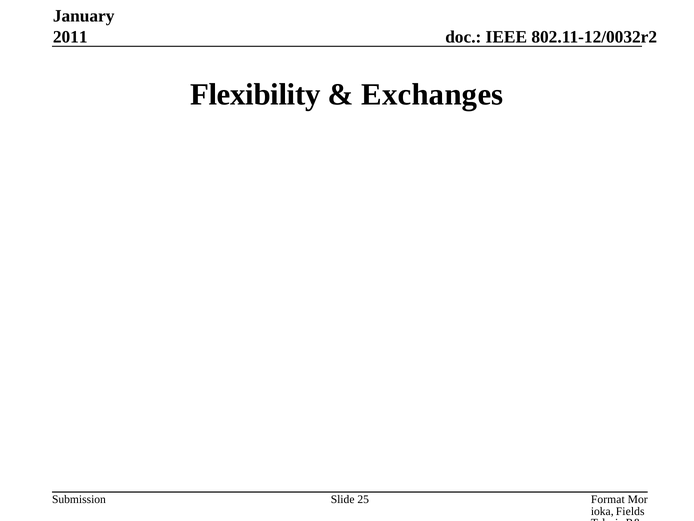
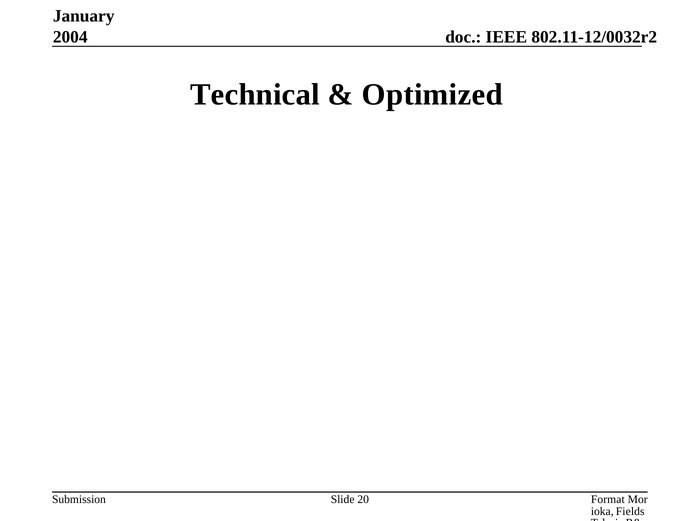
2011: 2011 -> 2004 (70, 37)
Flexibility: Flexibility -> Technical (255, 95)
Exchanges: Exchanges -> Optimized (432, 95)
25: 25 -> 20 (363, 499)
